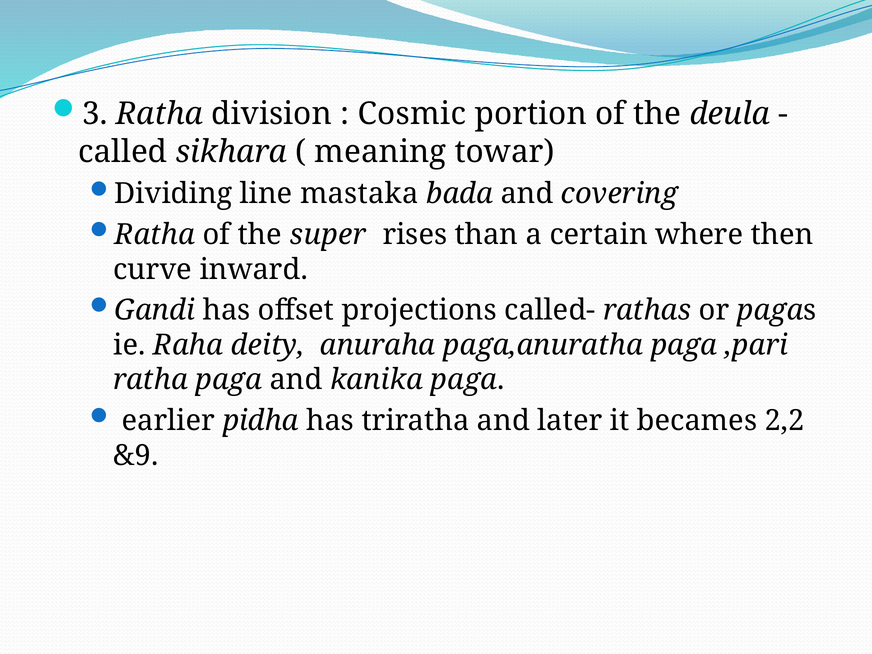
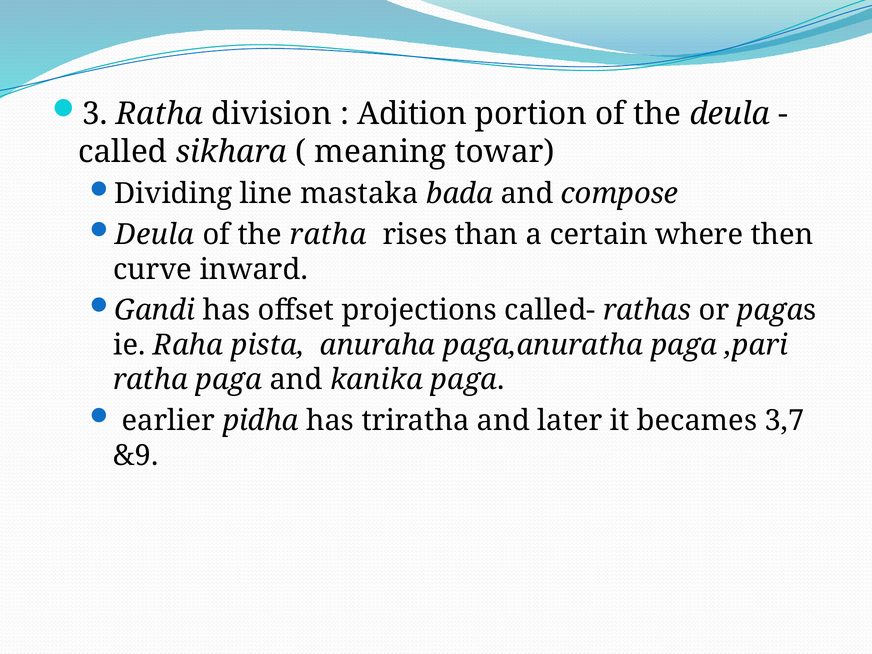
Cosmic: Cosmic -> Adition (412, 114)
covering: covering -> compose (620, 194)
Ratha: Ratha -> Deula (154, 235)
the super: super -> ratha (328, 235)
deity: deity -> pista (268, 345)
2,2: 2,2 -> 3,7 (785, 421)
